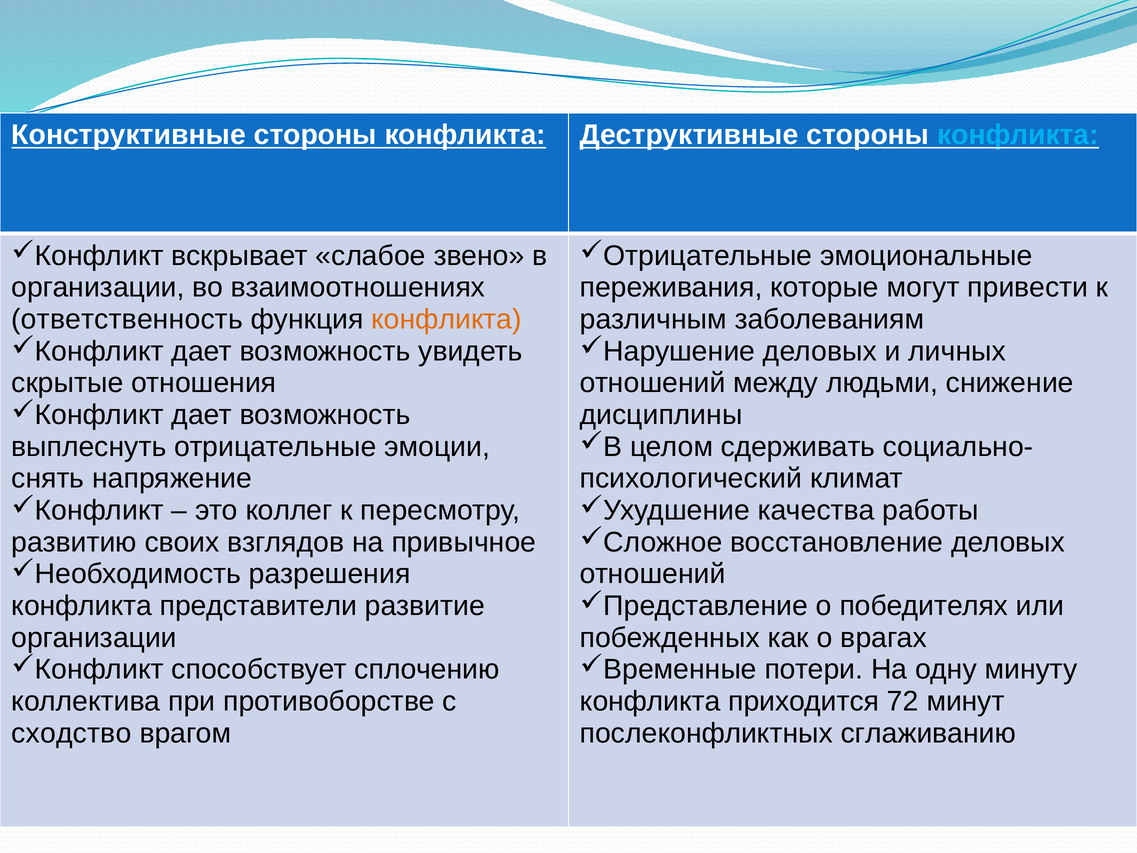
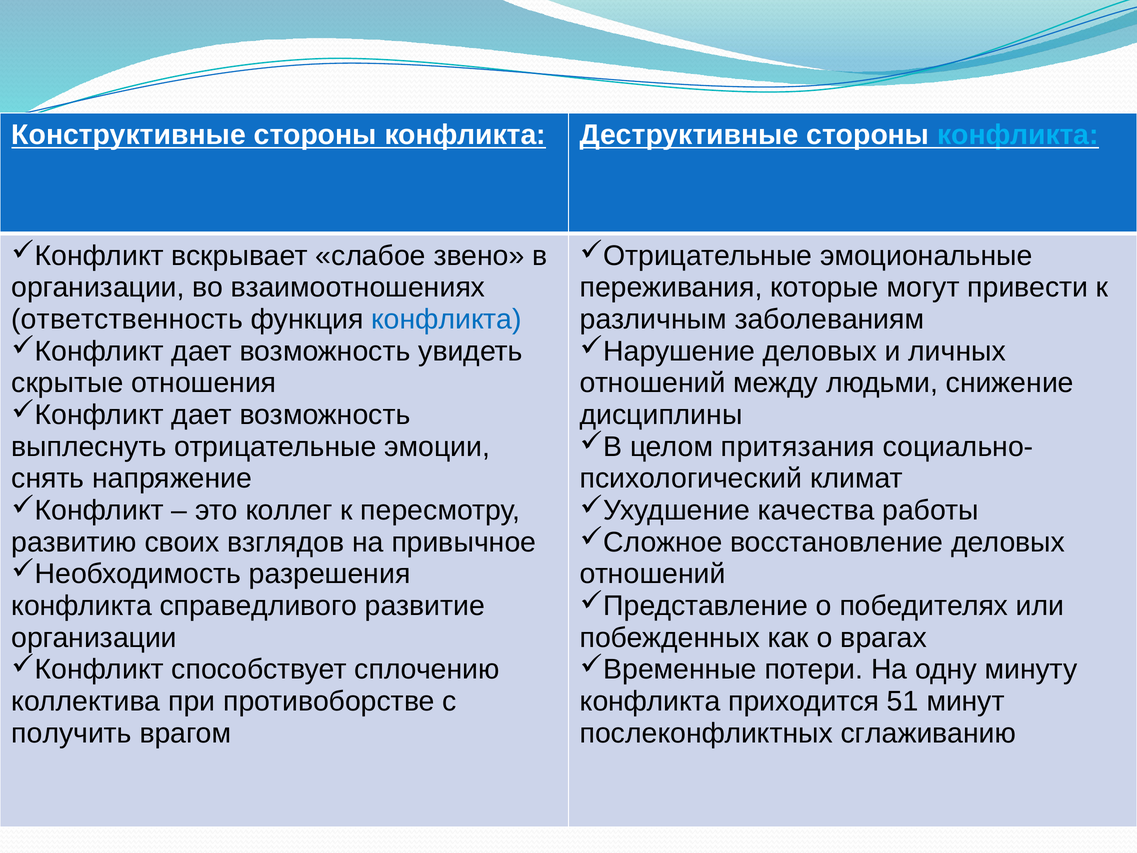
конфликта colour: orange -> blue (447, 319)
сдерживать: сдерживать -> притязания (798, 447)
представители: представители -> справедливого (258, 606)
72: 72 -> 51 (903, 701)
сходство: сходство -> получить (71, 733)
